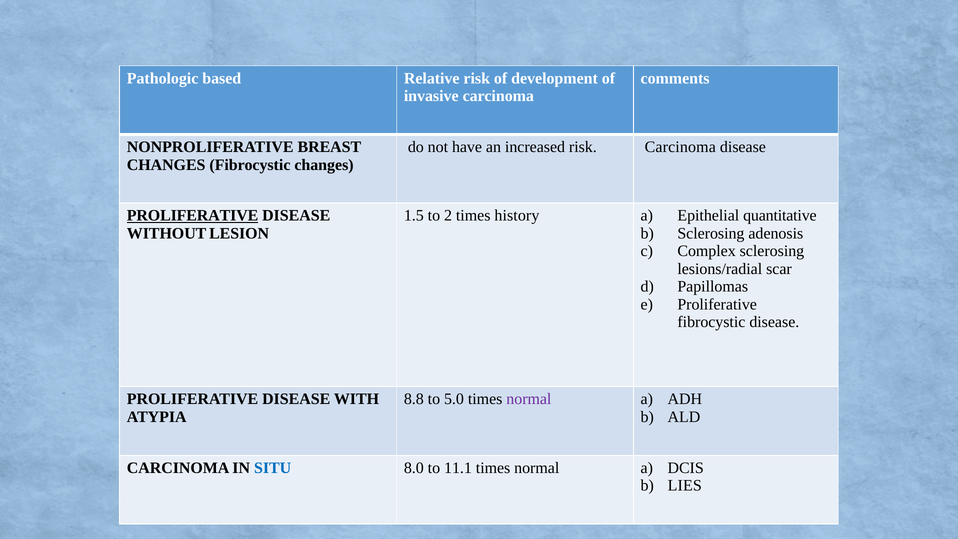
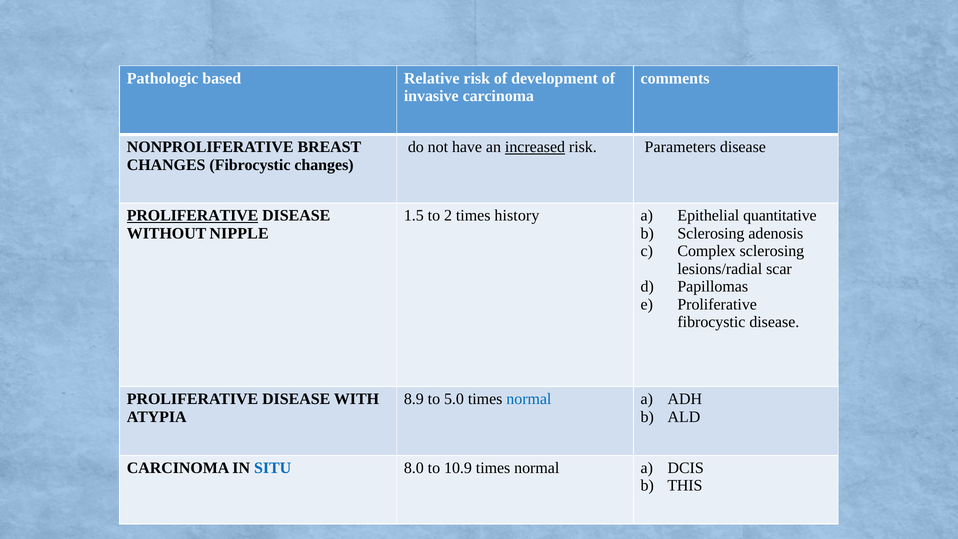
increased underline: none -> present (535, 147)
risk Carcinoma: Carcinoma -> Parameters (680, 147)
LESION: LESION -> NIPPLE (239, 233)
8.8: 8.8 -> 8.9 (414, 399)
normal colour: purple -> blue (529, 399)
11.1: 11.1 -> 10.9 (458, 468)
LIES: LIES -> THIS (685, 486)
